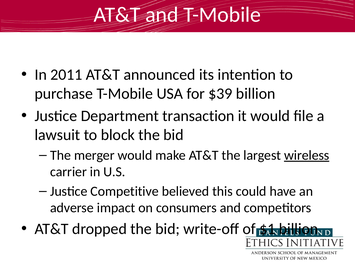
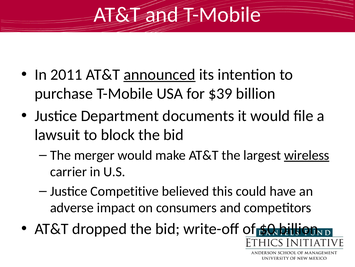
announced underline: none -> present (160, 74)
transaction: transaction -> documents (198, 116)
$1: $1 -> $0 (267, 228)
